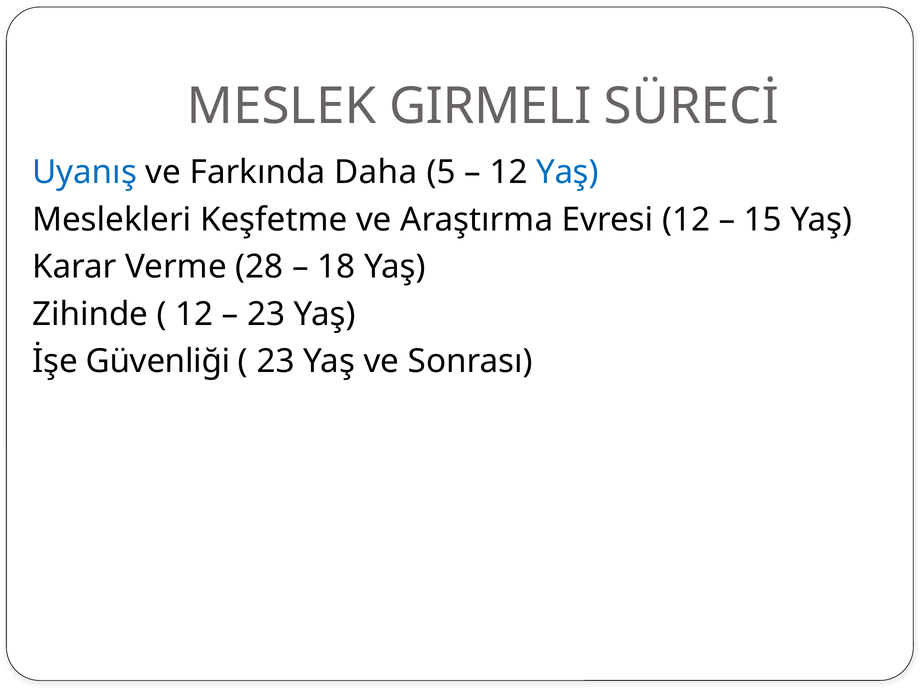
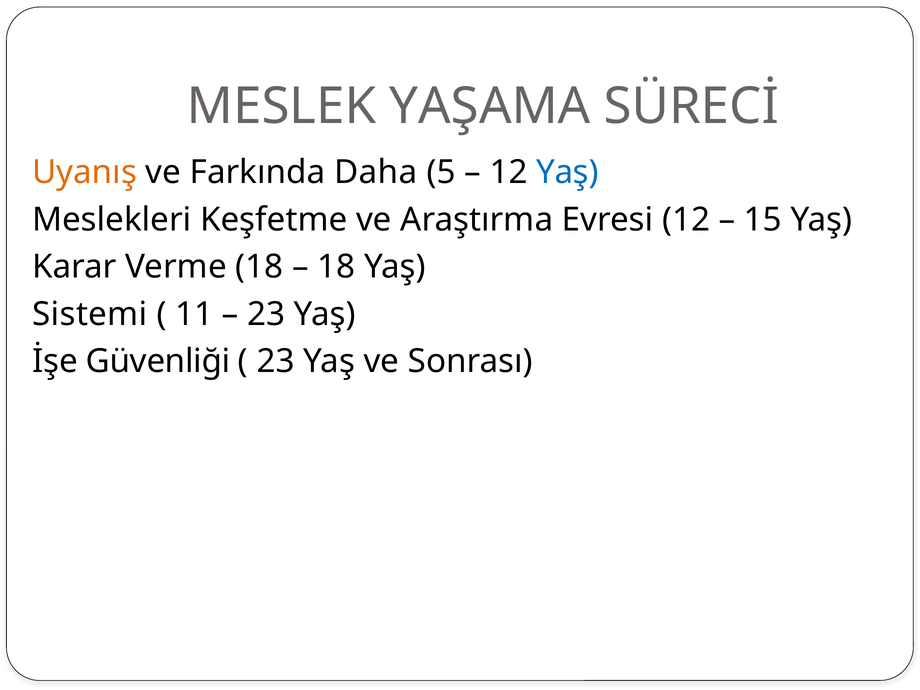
GIRMELI: GIRMELI -> YAŞAMA (490, 106)
Uyanış colour: blue -> orange (84, 172)
Verme 28: 28 -> 18 (259, 267)
Zihinde: Zihinde -> Sistemi (90, 314)
12: 12 -> 11 (194, 314)
